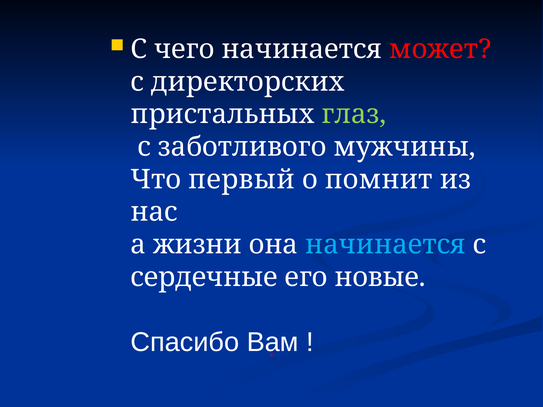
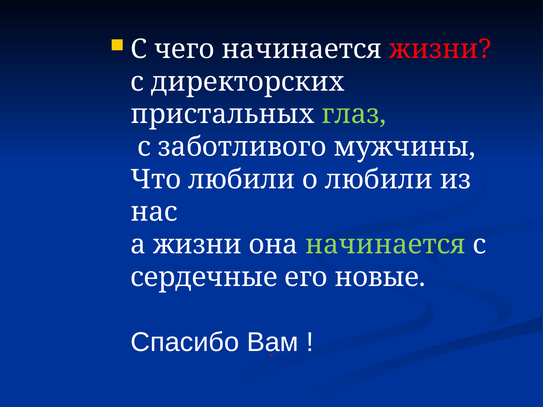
начинается может: может -> жизни (440, 49)
Что первый: первый -> любили (242, 180)
о помнит: помнит -> любили (379, 180)
начинается colour: light blue -> light green (385, 245)
